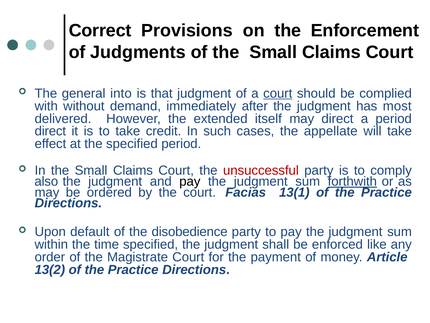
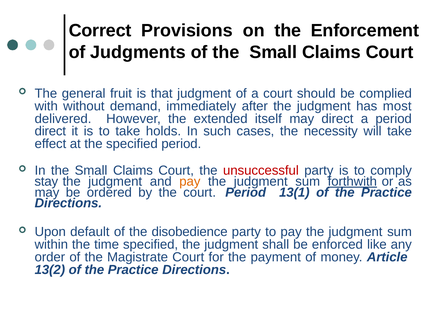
into: into -> fruit (121, 93)
court underline: present -> none (278, 93)
credit: credit -> holds (164, 131)
appellate: appellate -> necessity (331, 131)
also: also -> stay (46, 181)
pay colour: black -> orange (190, 181)
court Facias: Facias -> Period (246, 192)
